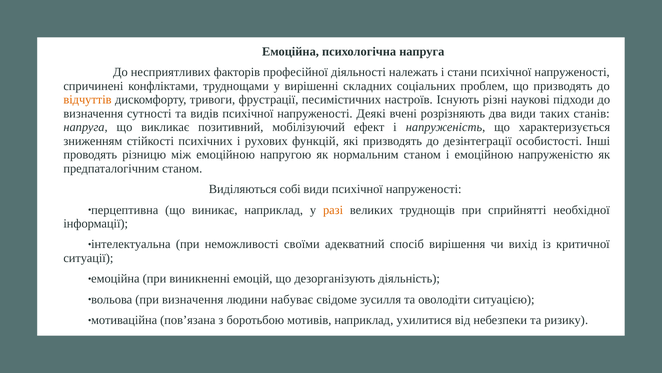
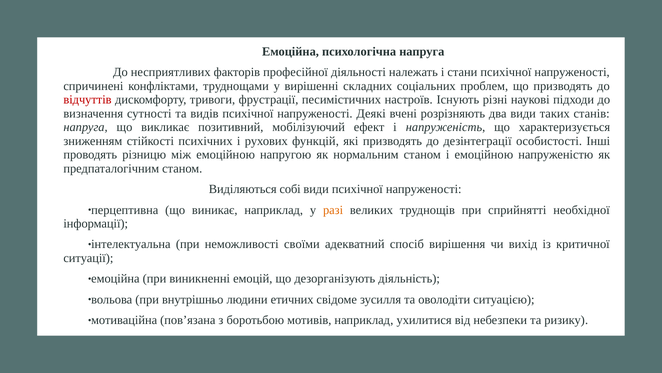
відчуттів colour: orange -> red (87, 100)
при визначення: визначення -> внутрішньо (193, 299)
набуває: набуває -> етичних (292, 299)
